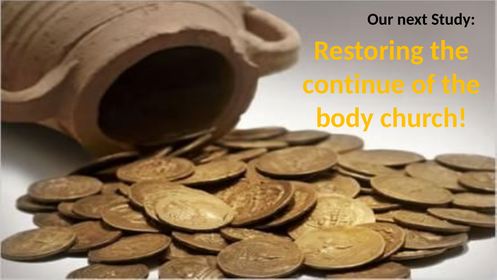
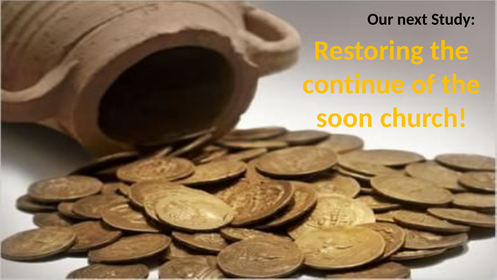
body: body -> soon (345, 118)
